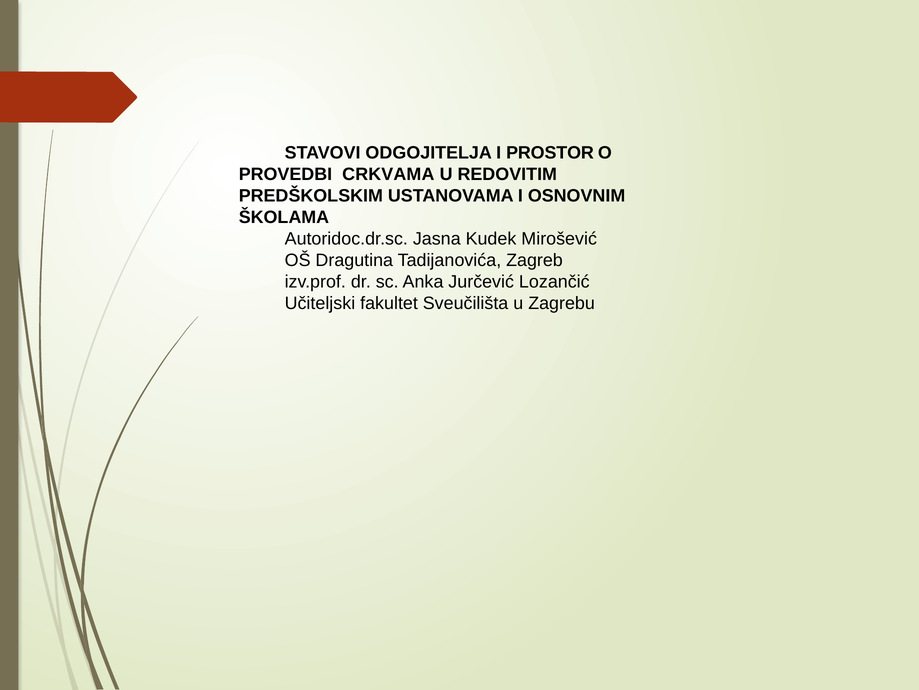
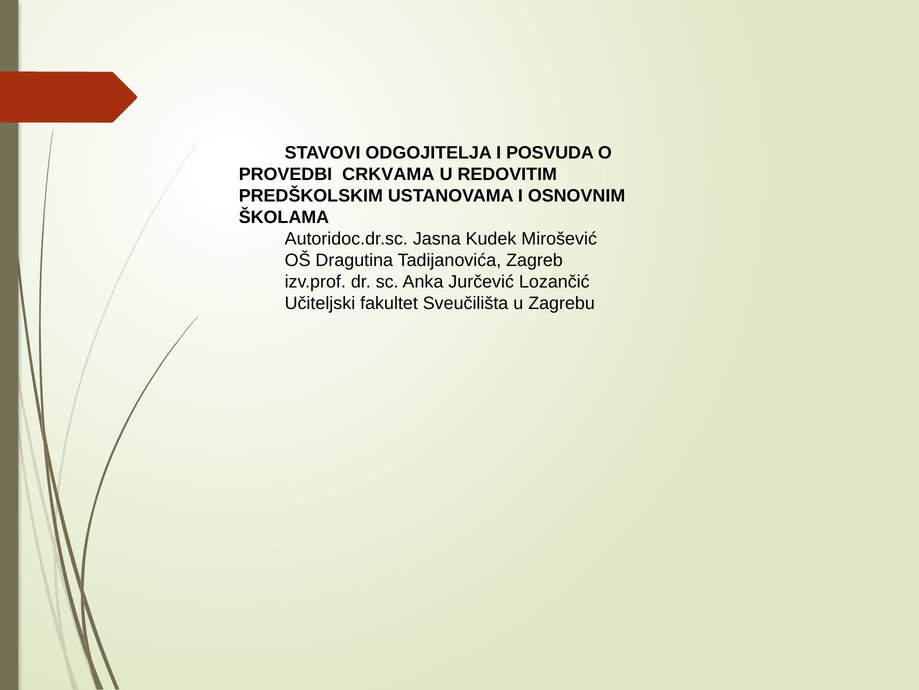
PROSTOR: PROSTOR -> POSVUDA (550, 153)
